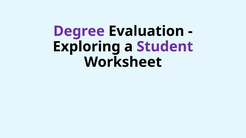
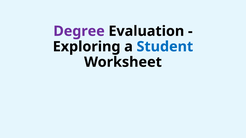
Student colour: purple -> blue (165, 47)
